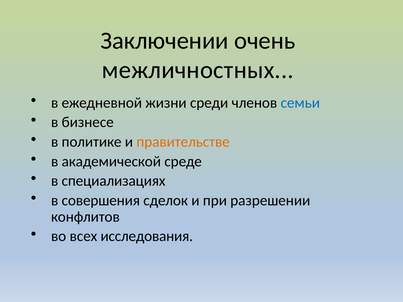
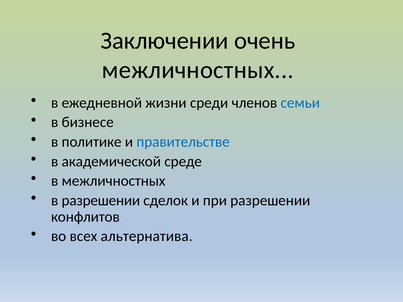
правительстве colour: orange -> blue (183, 142)
в специализациях: специализациях -> межличностных (114, 181)
в совершения: совершения -> разрешении (101, 201)
исследования: исследования -> альтернатива (147, 237)
